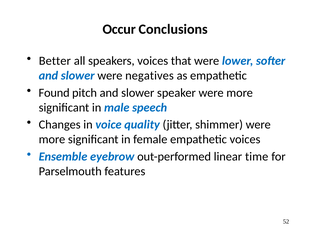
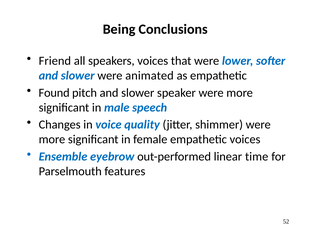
Occur: Occur -> Being (119, 29)
Better: Better -> Friend (55, 61)
negatives: negatives -> animated (149, 75)
